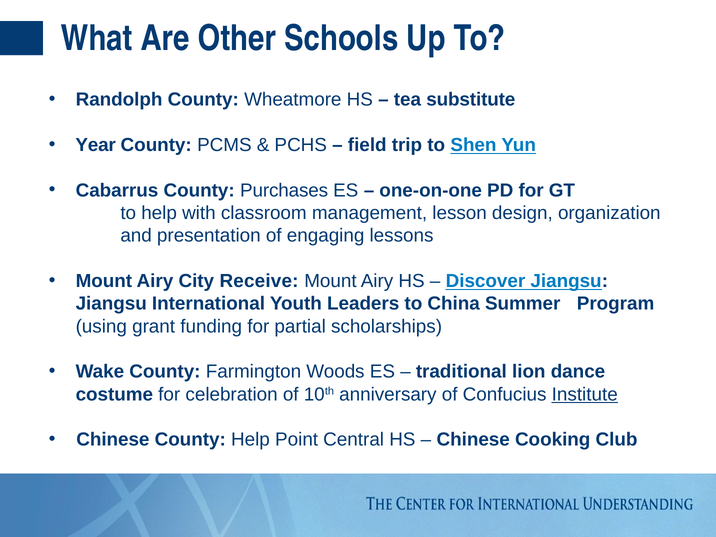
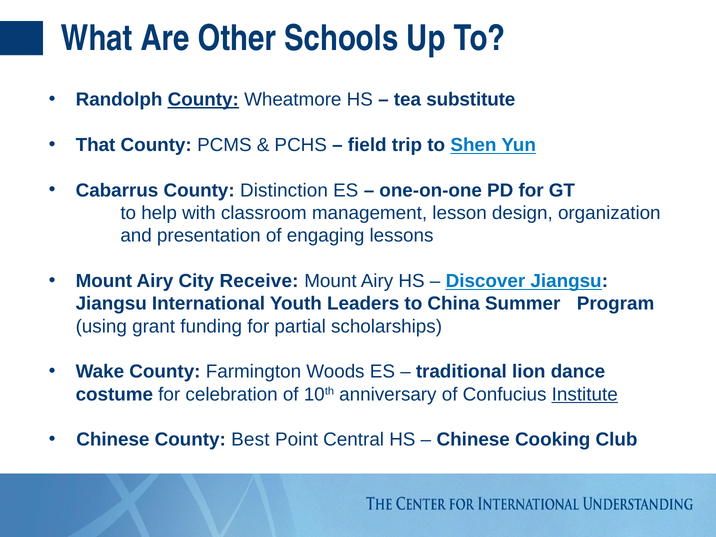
County underline: none -> present (203, 100)
Year: Year -> That (96, 145)
Purchases: Purchases -> Distinction (284, 190)
County Help: Help -> Best (250, 440)
